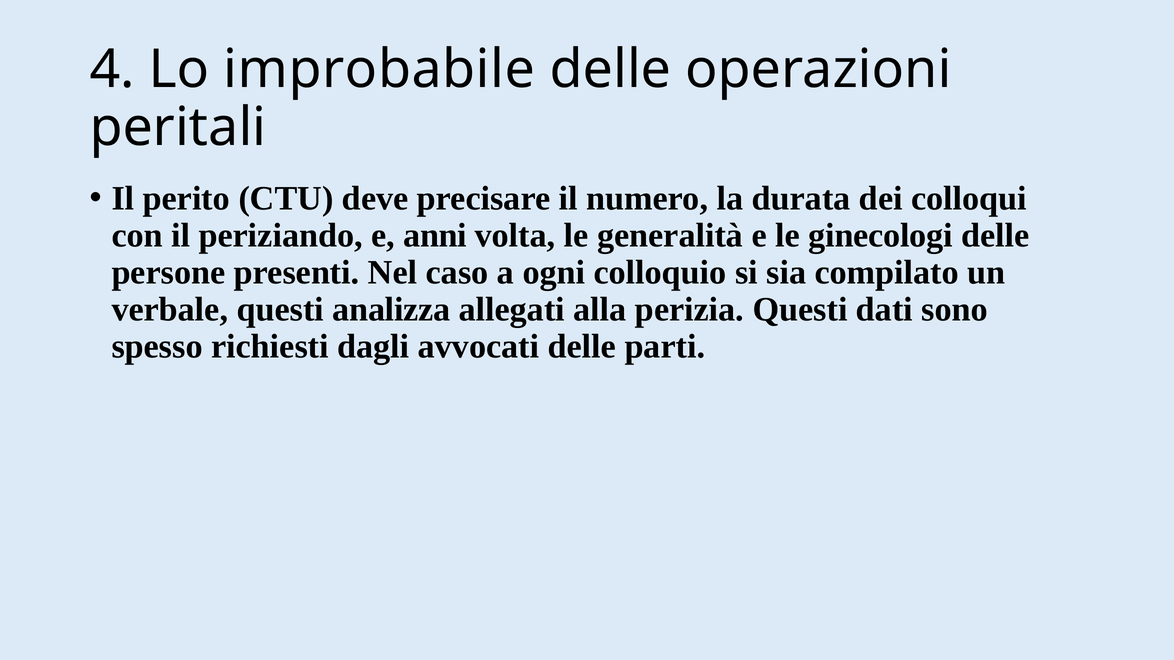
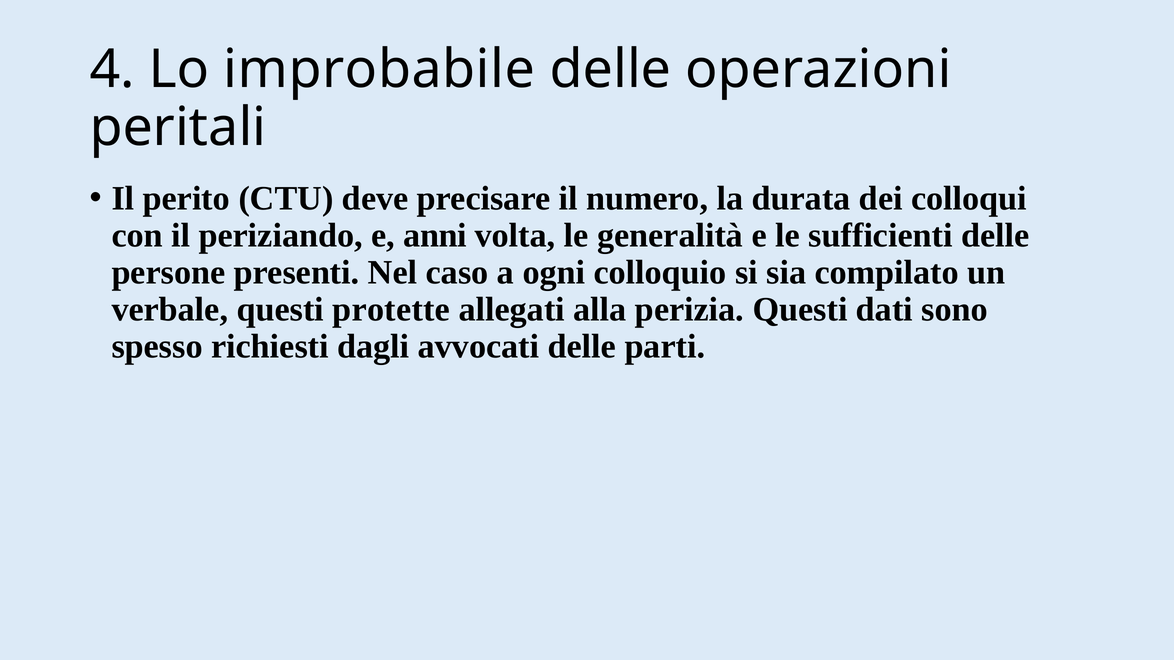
ginecologi: ginecologi -> sufficienti (881, 235)
analizza: analizza -> protette (391, 309)
